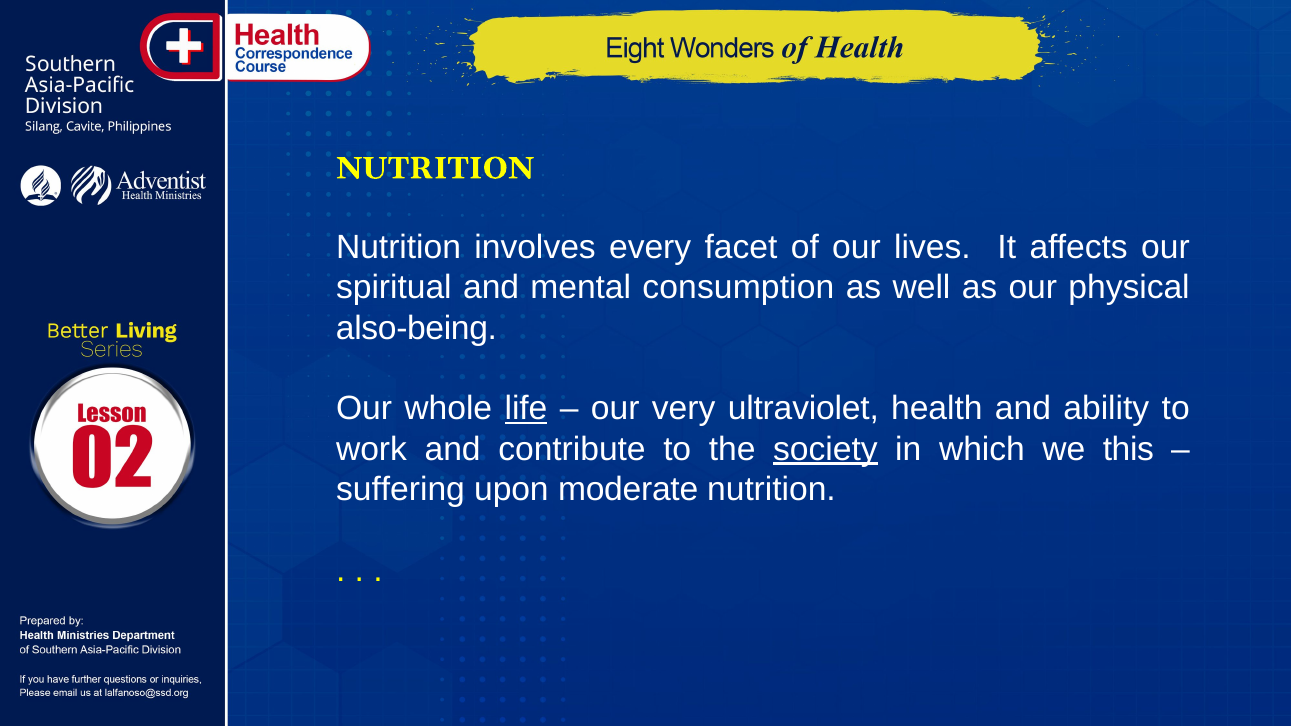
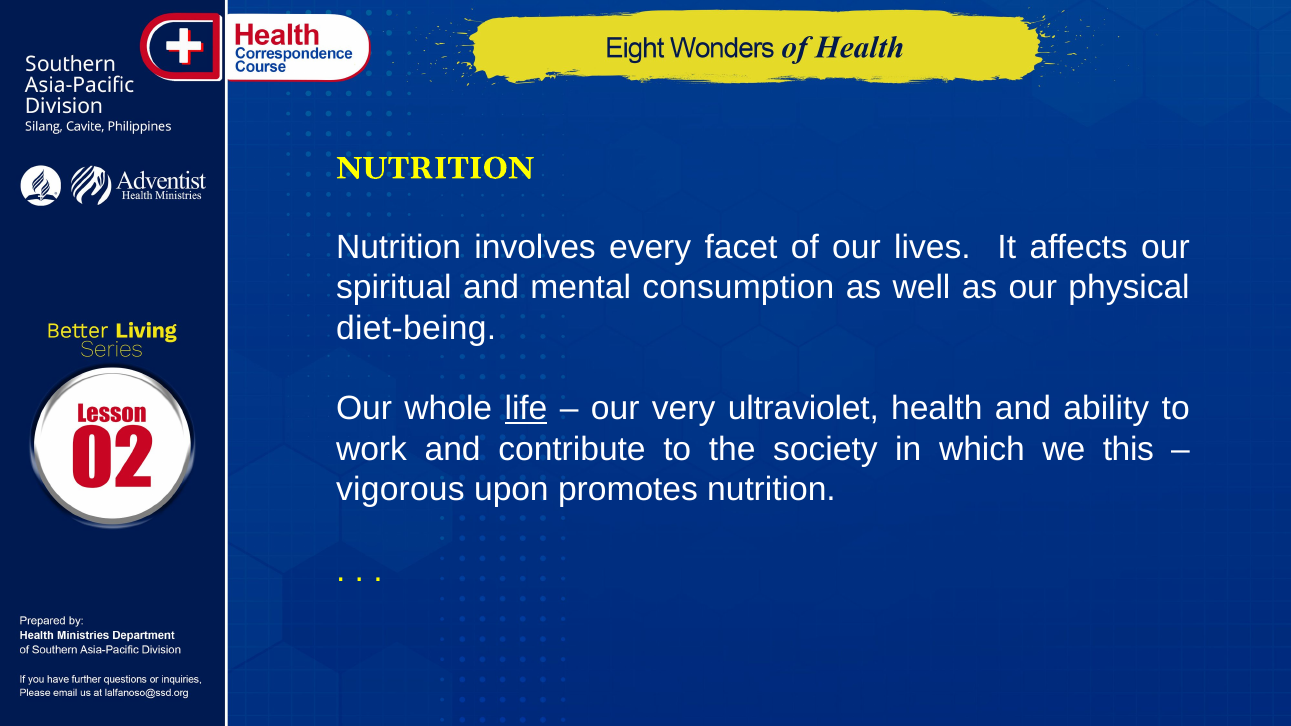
also-being: also-being -> diet-being (416, 328)
society underline: present -> none (825, 449)
suffering: suffering -> vigorous (400, 489)
moderate: moderate -> promotes (628, 489)
